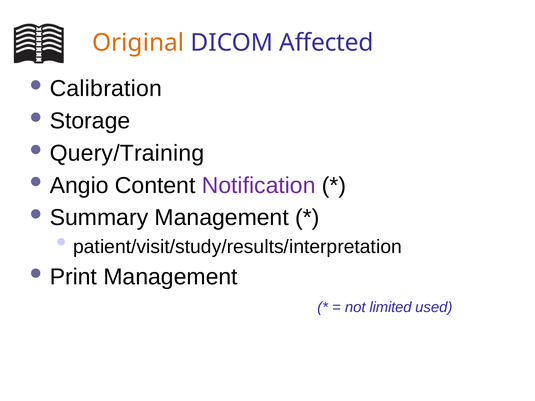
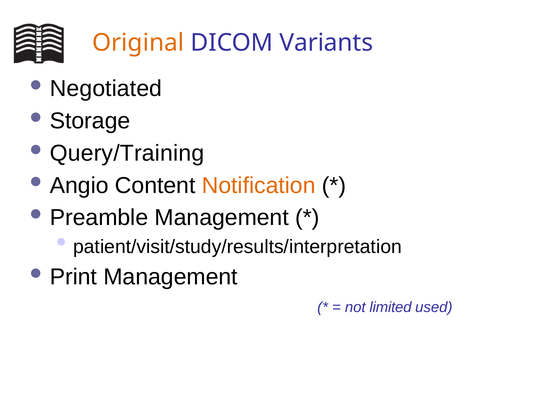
Affected: Affected -> Variants (326, 43)
Calibration: Calibration -> Negotiated (106, 89)
Notification colour: purple -> orange (259, 186)
Summary: Summary -> Preamble (99, 218)
